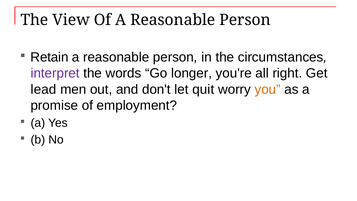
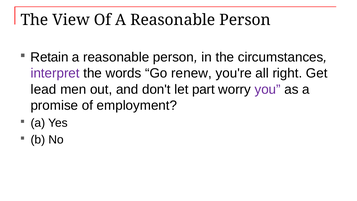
longer: longer -> renew (192, 73)
quit: quit -> part (203, 89)
you colour: orange -> purple (268, 89)
